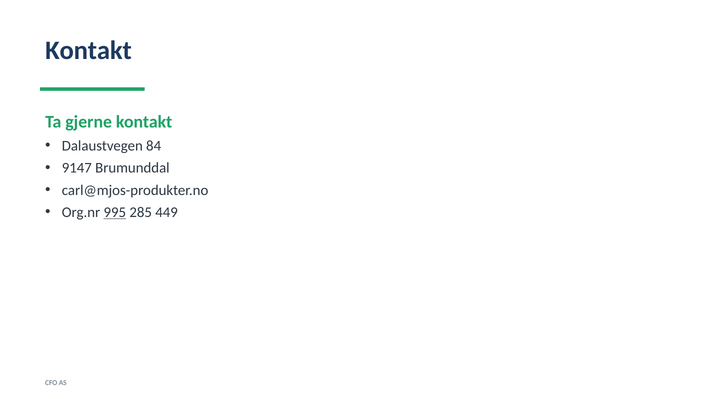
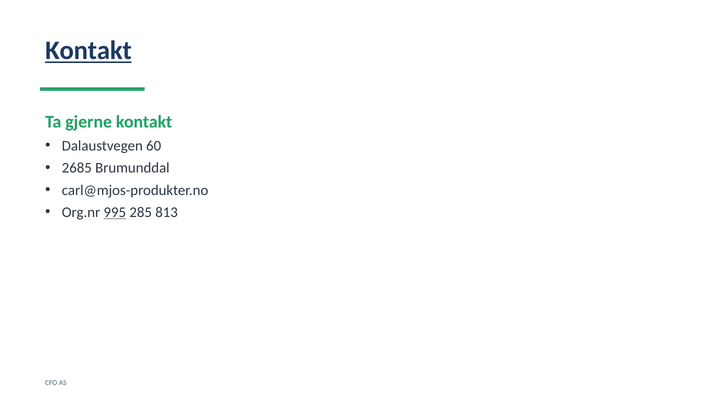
Kontakt underline: none -> present (88, 51)
84: 84 -> 60 (154, 146)
9147: 9147 -> 2685 (77, 168)
449: 449 -> 813 (167, 213)
